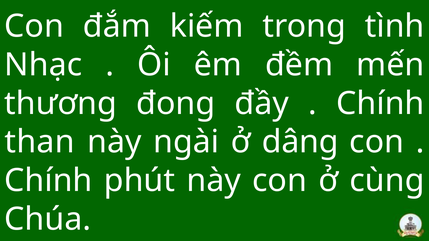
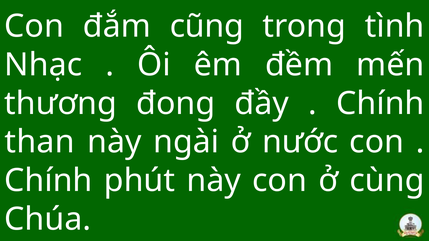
kiếm: kiếm -> cũng (207, 26)
dâng: dâng -> nước (300, 142)
